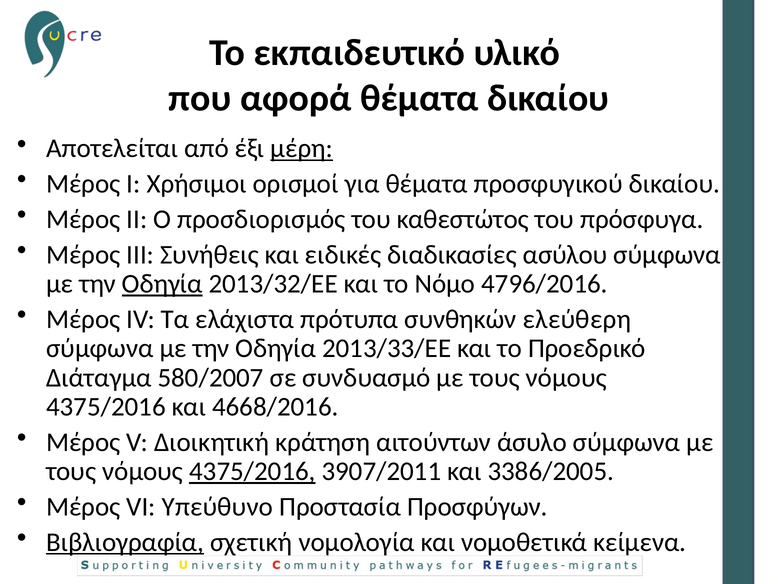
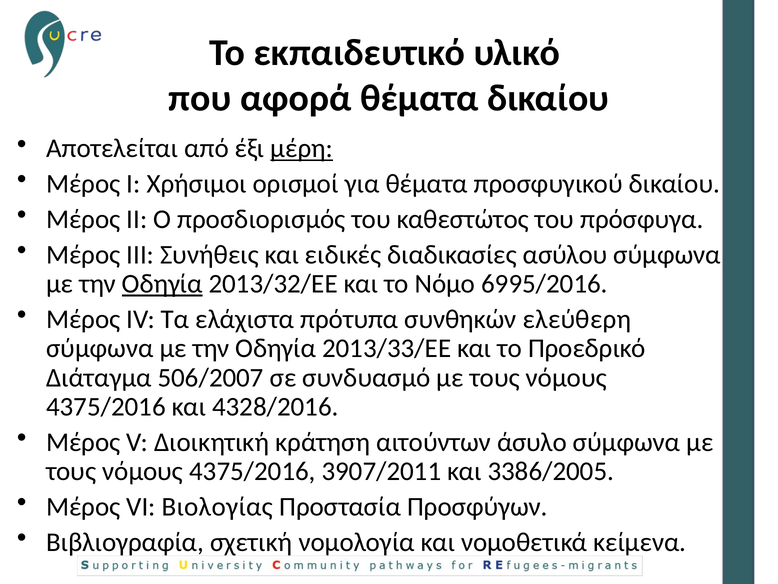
4796/2016: 4796/2016 -> 6995/2016 (544, 284)
580/2007: 580/2007 -> 506/2007 (211, 377)
4668/2016: 4668/2016 -> 4328/2016 (275, 406)
4375/2016 underline: present -> none (252, 471)
Υπεύθυνο: Υπεύθυνο -> Βιολογίας (217, 506)
Βιβλιογραφία underline: present -> none (125, 542)
